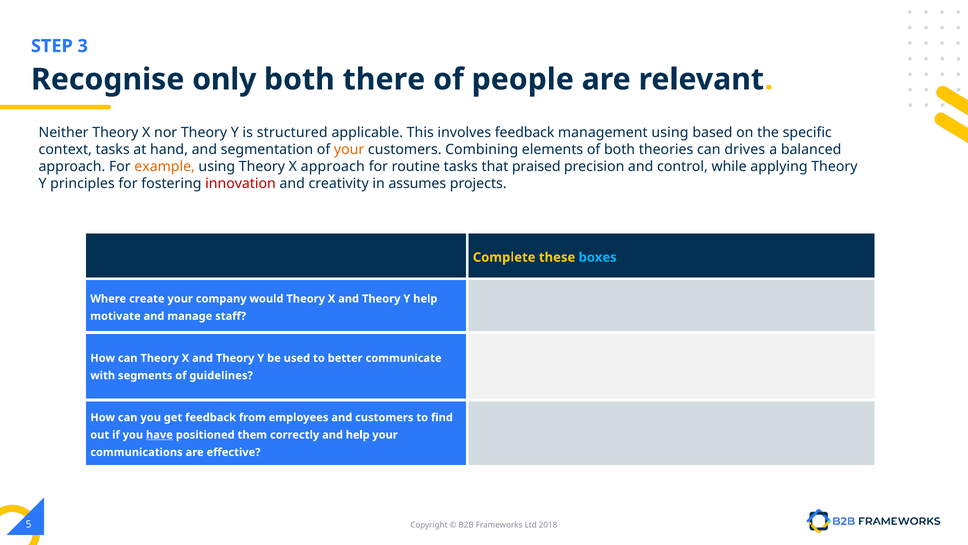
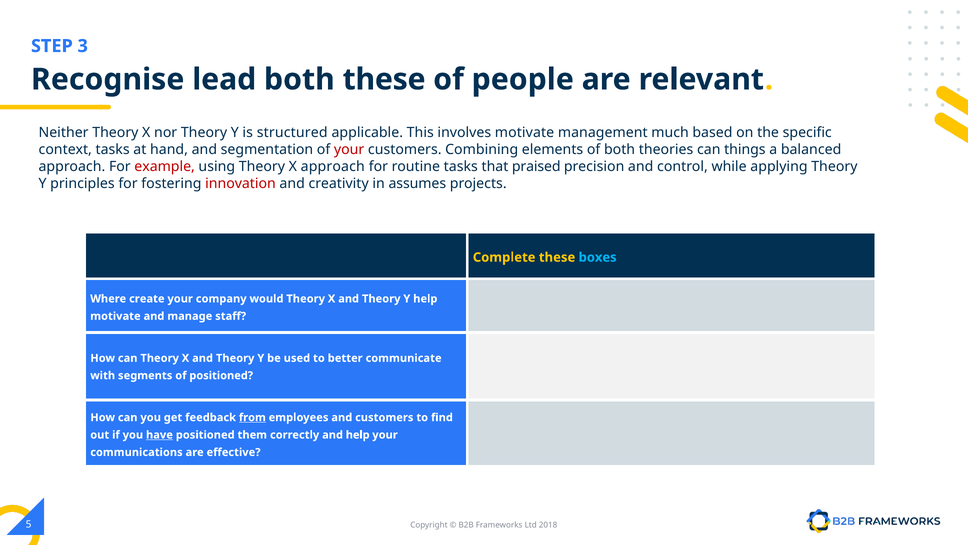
only: only -> lead (224, 79)
both there: there -> these (384, 79)
involves feedback: feedback -> motivate (525, 132)
management using: using -> much (670, 132)
your colour: orange -> red (349, 149)
drives: drives -> things (745, 149)
example colour: orange -> red (165, 166)
of guidelines: guidelines -> positioned (221, 375)
from underline: none -> present (252, 417)
